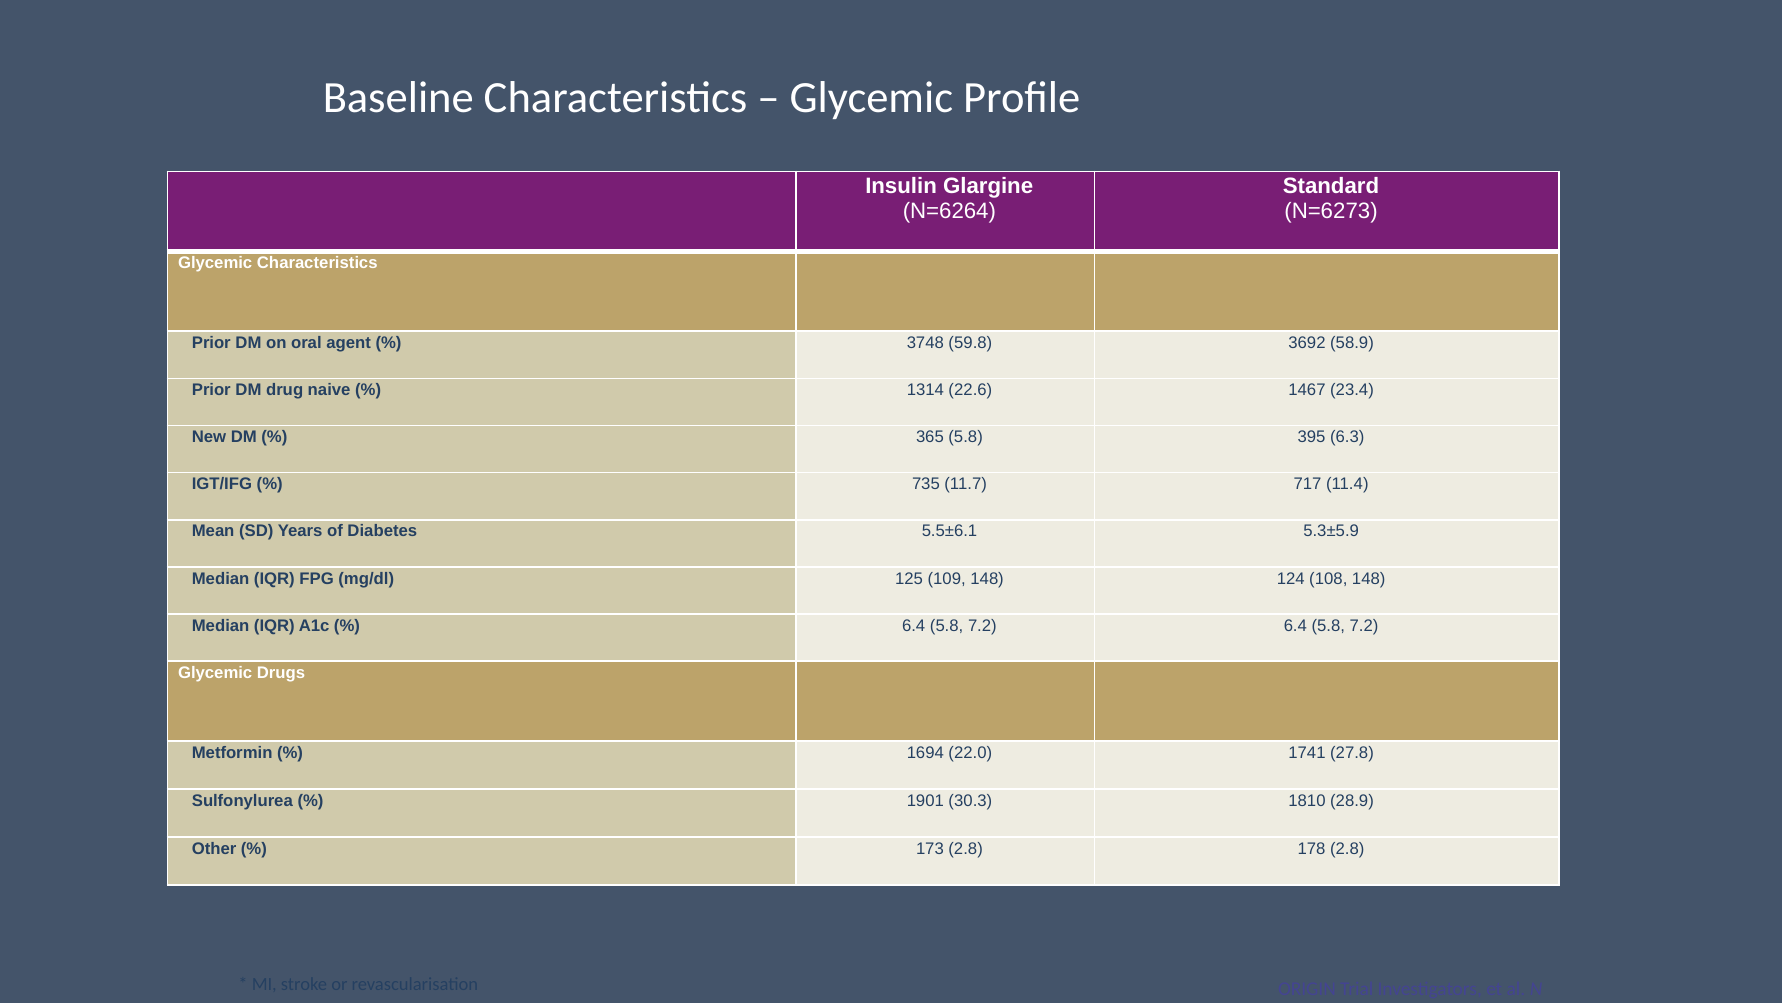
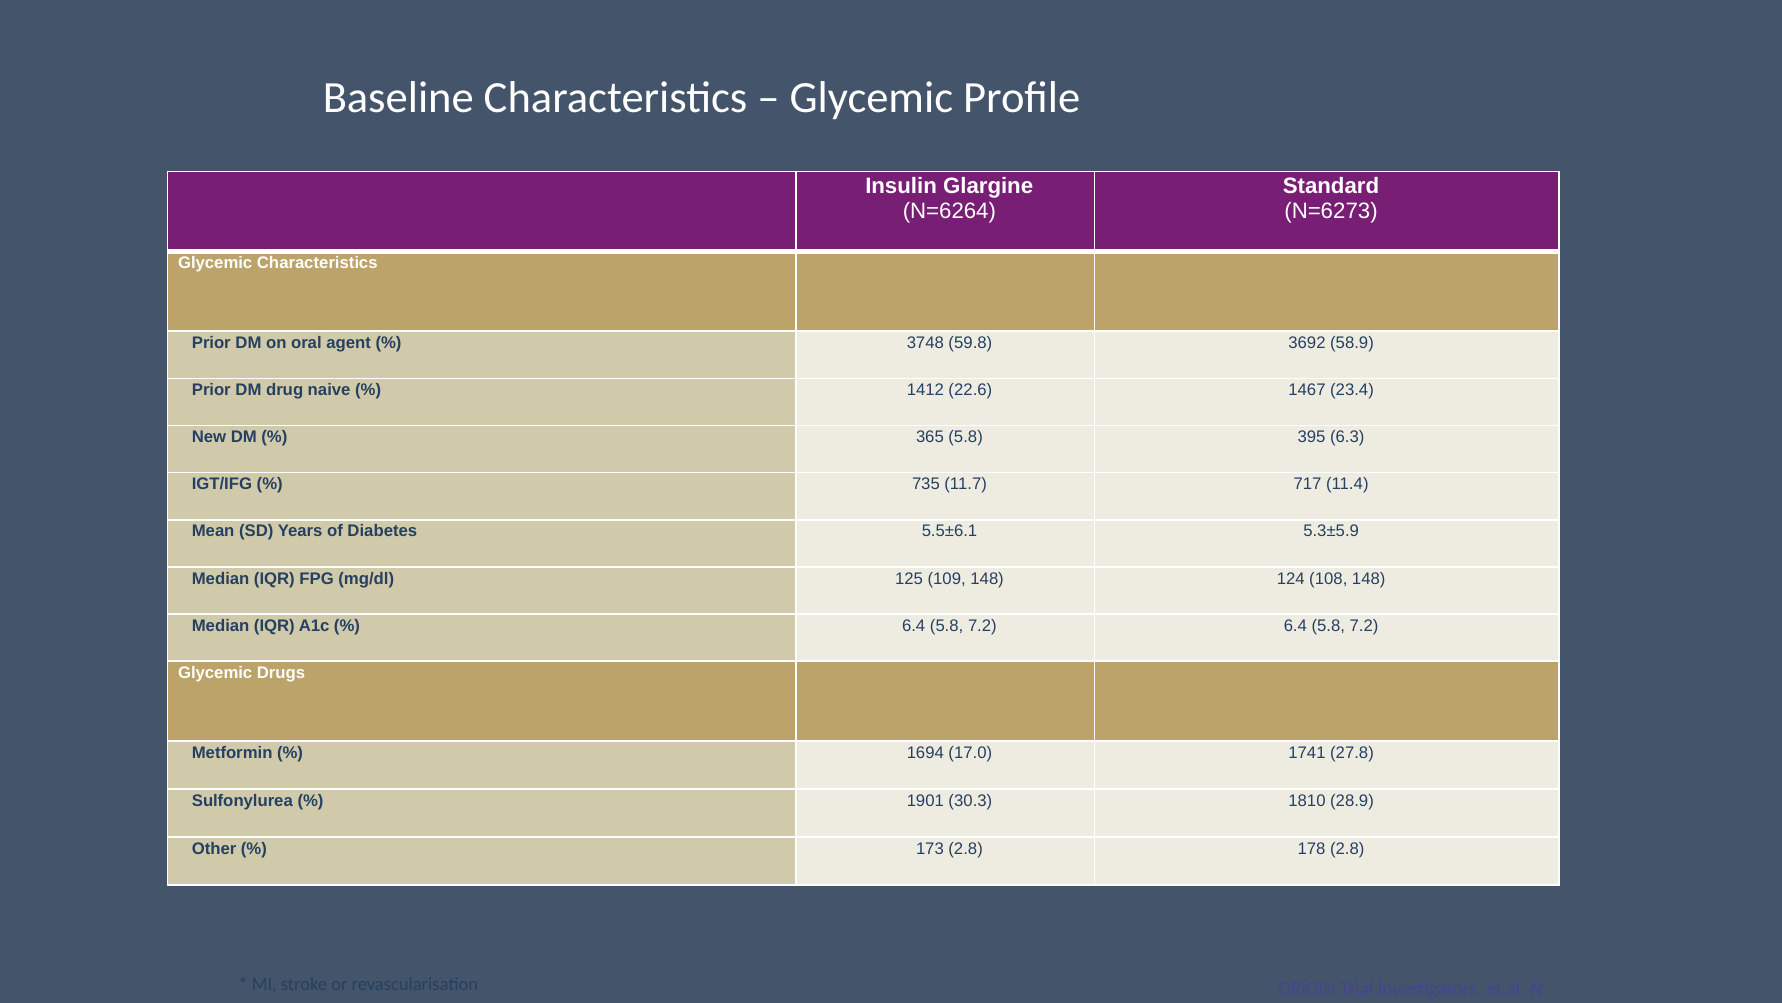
1314: 1314 -> 1412 (925, 390)
22.0: 22.0 -> 17.0 (970, 752)
